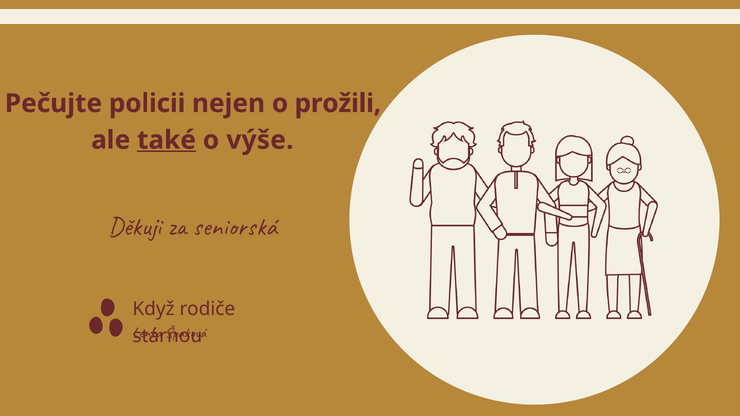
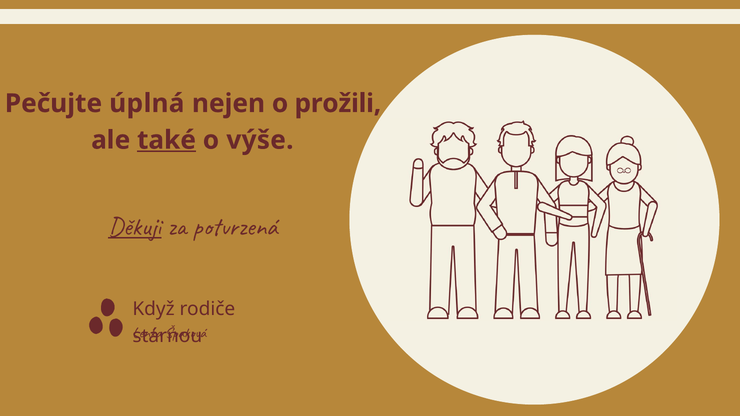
policii: policii -> úplná (147, 103)
Děkuji underline: none -> present (135, 227)
seniorská: seniorská -> potvrzená (235, 227)
